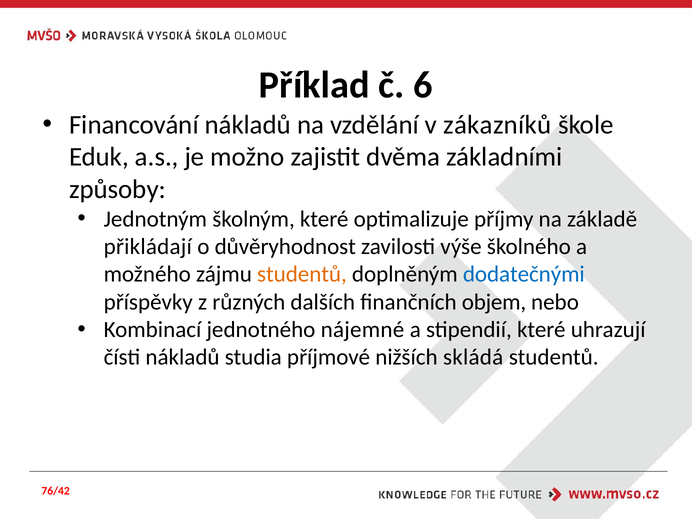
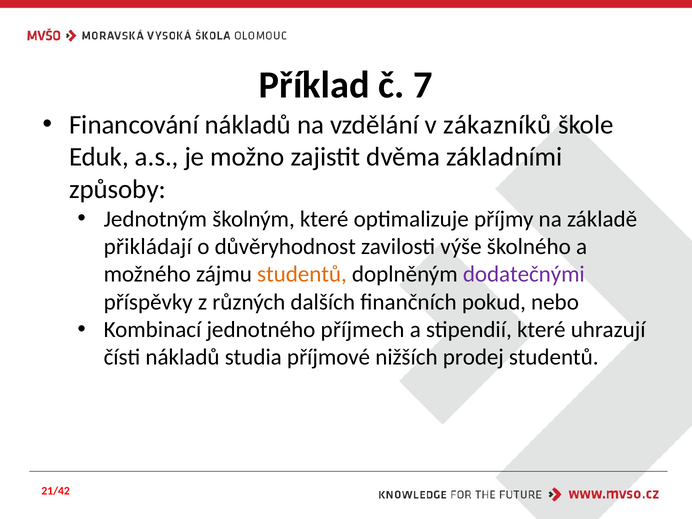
6: 6 -> 7 (423, 85)
dodatečnými colour: blue -> purple (524, 274)
objem: objem -> pokud (494, 302)
nájemné: nájemné -> příjmech (363, 330)
skládá: skládá -> prodej (473, 357)
76/42: 76/42 -> 21/42 (56, 491)
